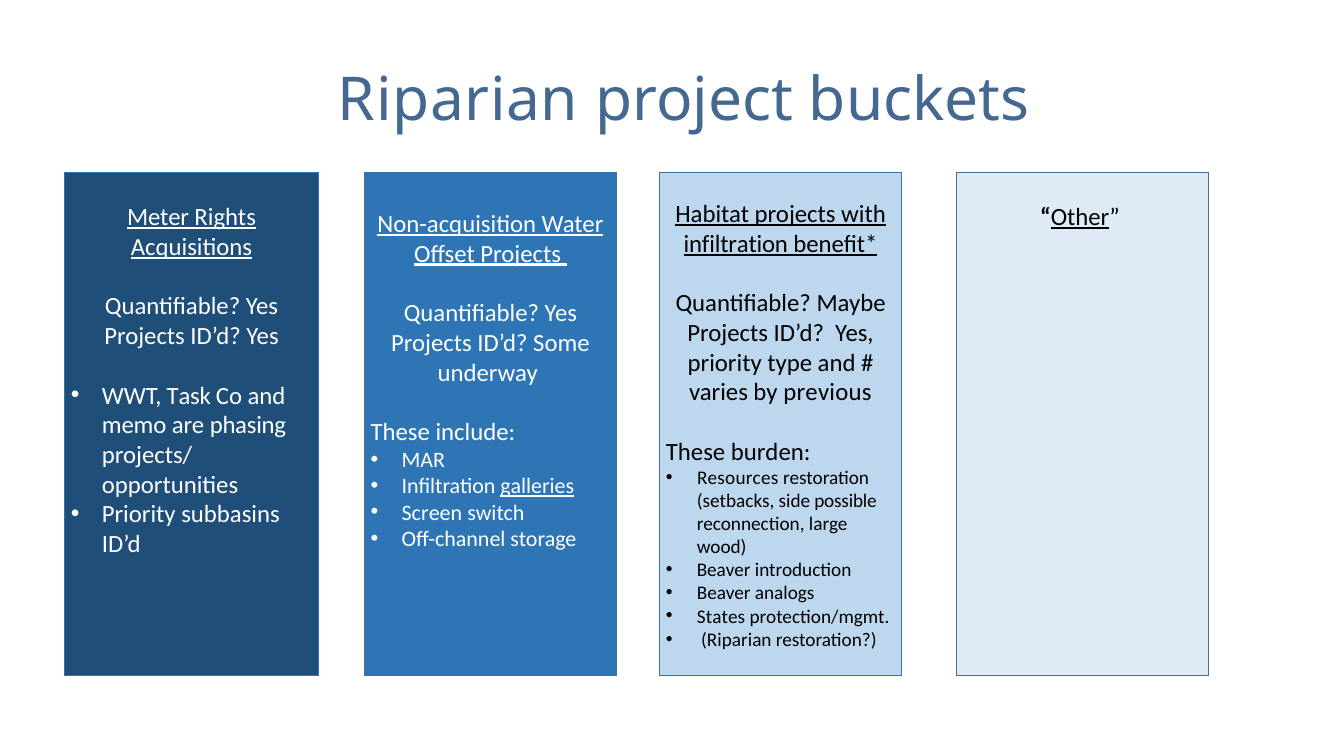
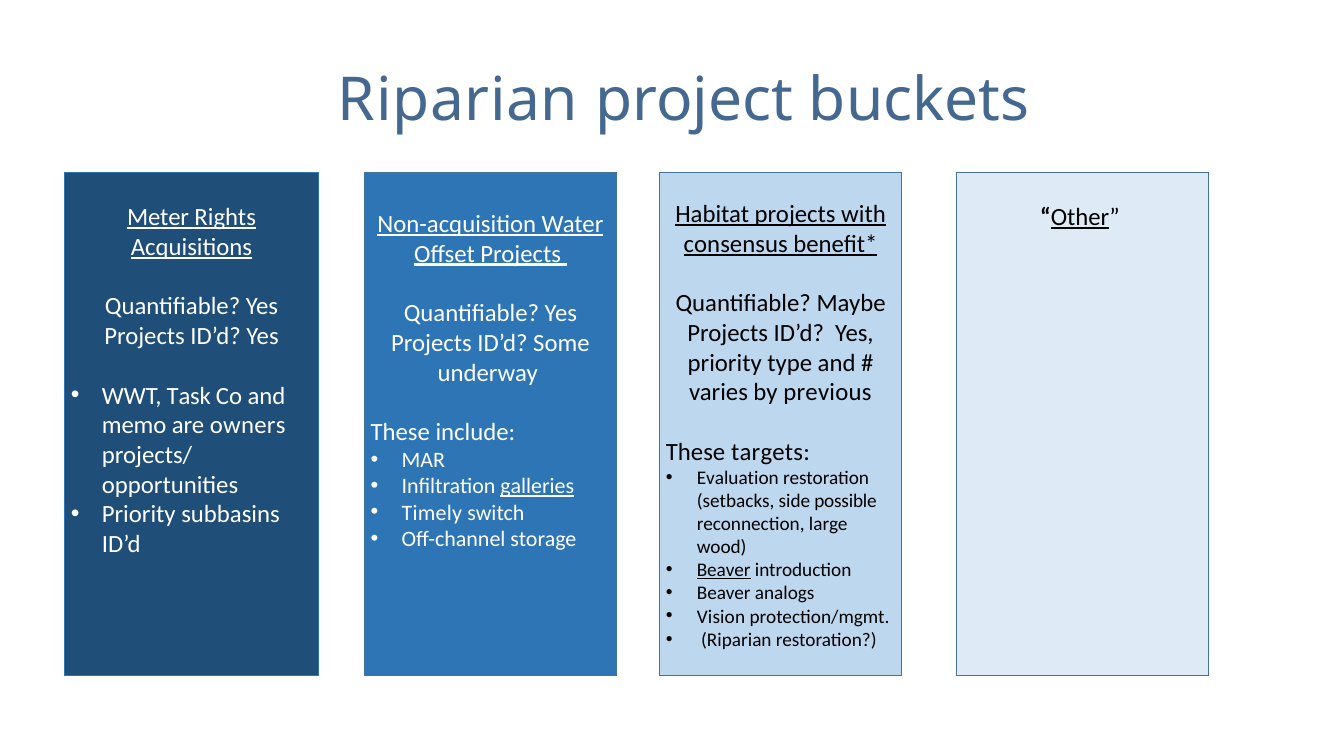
infiltration: infiltration -> consensus (736, 244)
phasing: phasing -> owners (248, 426)
burden: burden -> targets (771, 452)
Resources: Resources -> Evaluation (738, 478)
Screen: Screen -> Timely (432, 513)
Beaver underline: none -> present (724, 570)
States: States -> Vision (721, 617)
